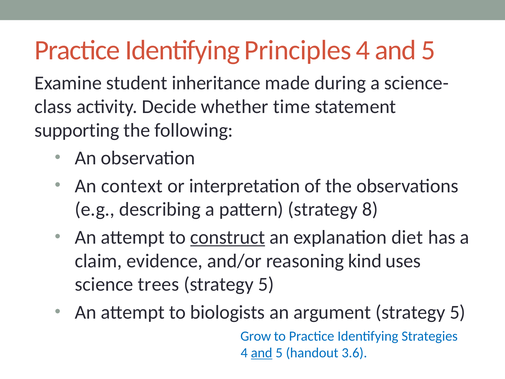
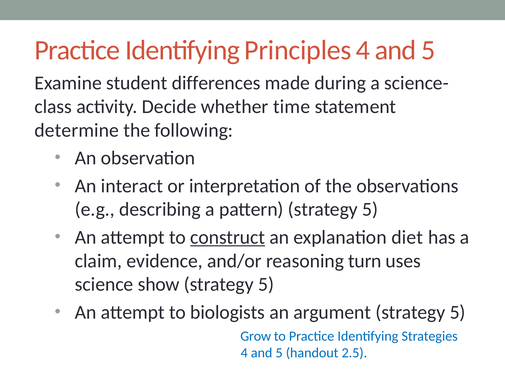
inheritance: inheritance -> differences (216, 83)
supporting: supporting -> determine (77, 130)
context: context -> interact (132, 186)
pattern strategy 8: 8 -> 5 (370, 209)
kind: kind -> turn (365, 261)
trees: trees -> show (159, 284)
and underline: present -> none (262, 353)
3.6: 3.6 -> 2.5 (354, 353)
